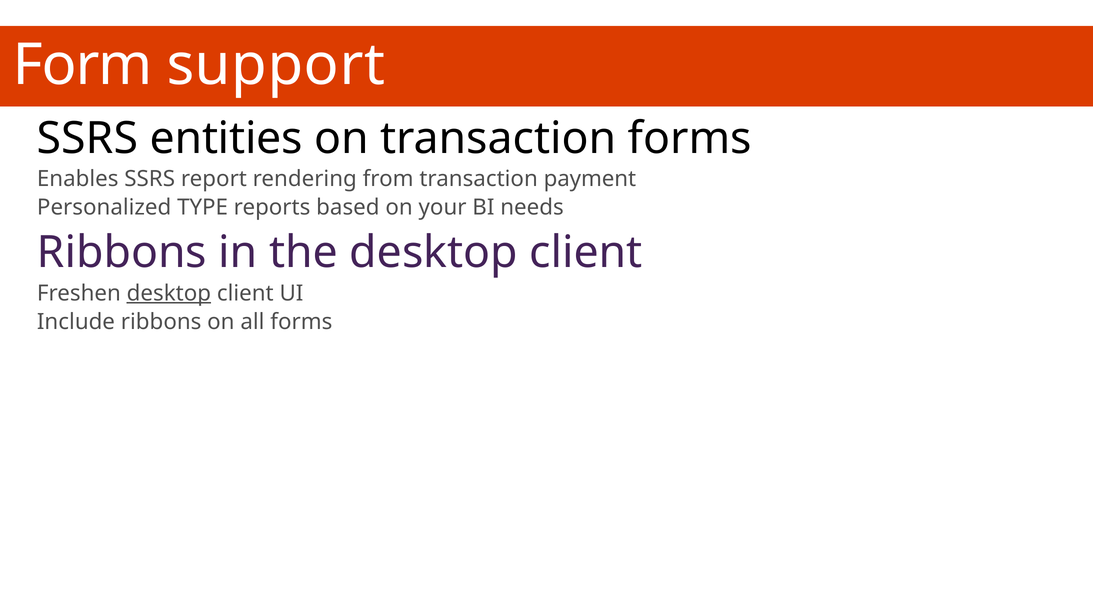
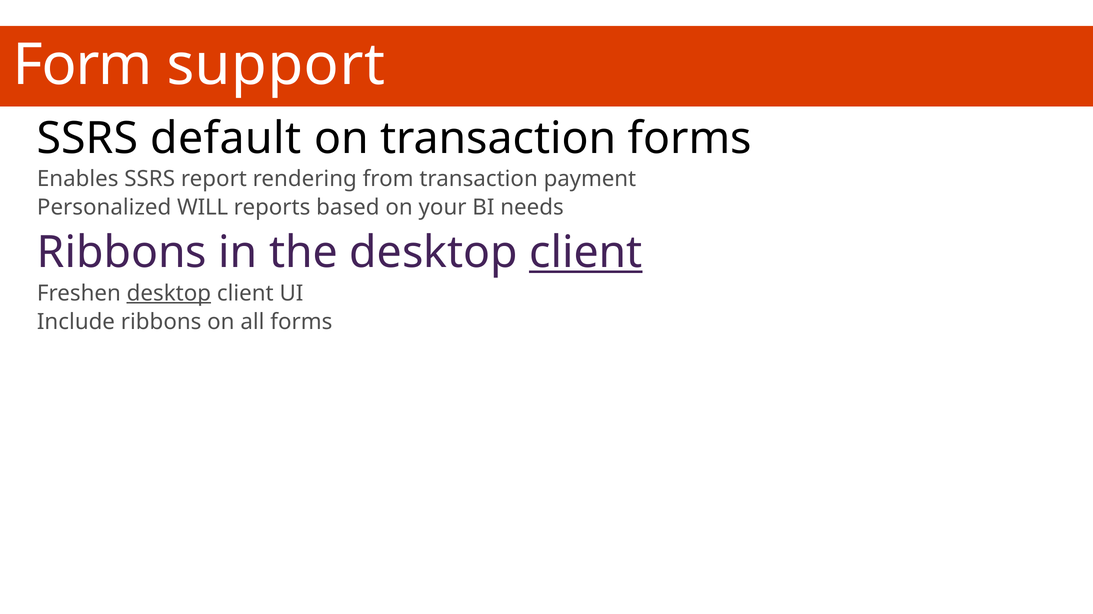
entities: entities -> default (226, 138)
TYPE: TYPE -> WILL (203, 208)
client underline: none -> present (586, 253)
